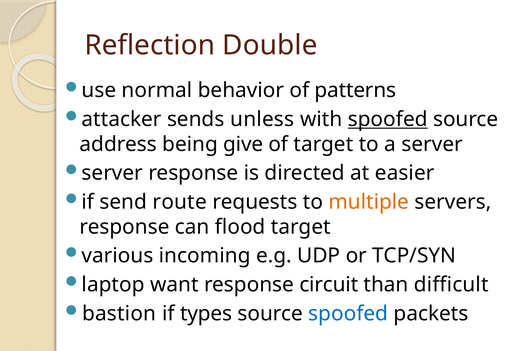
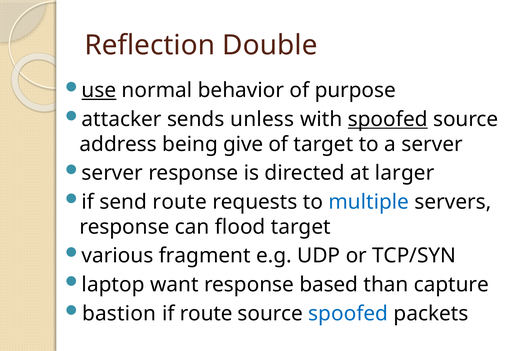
use underline: none -> present (99, 91)
patterns: patterns -> purpose (355, 91)
easier: easier -> larger (405, 173)
multiple colour: orange -> blue (369, 202)
incoming: incoming -> fragment (205, 256)
circuit: circuit -> based (329, 285)
difficult: difficult -> capture (451, 285)
if types: types -> route (206, 314)
